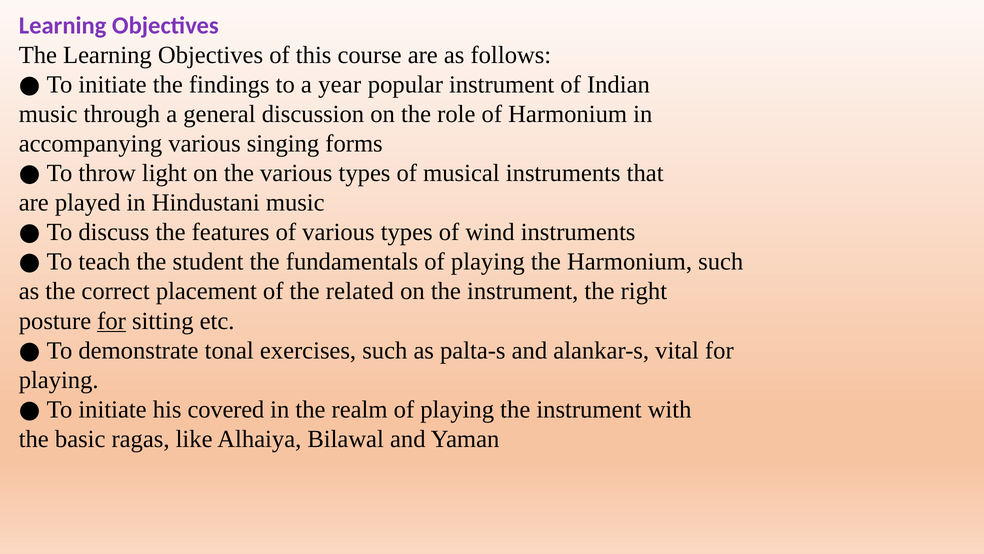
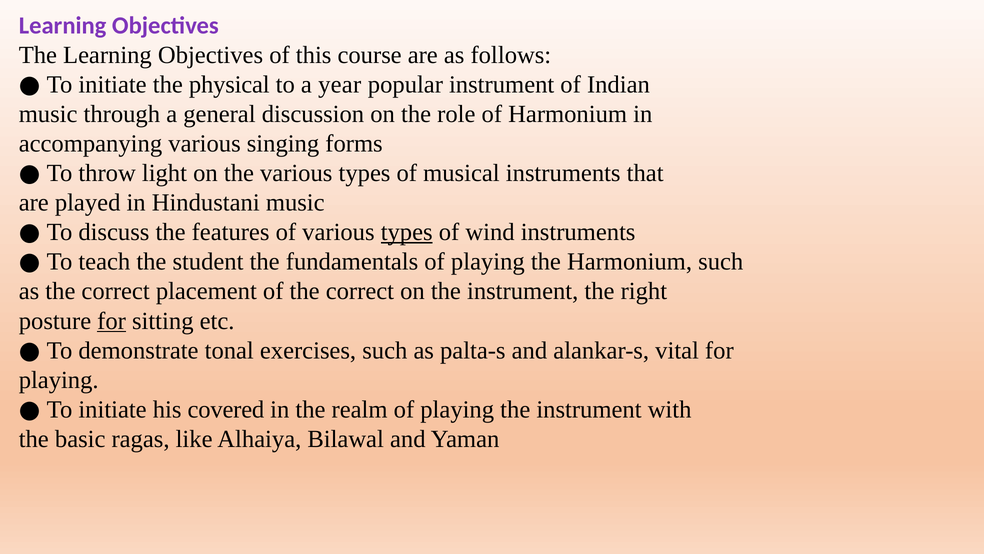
findings: findings -> physical (229, 84)
types underline: none -> present (407, 232)
of the related: related -> correct (360, 291)
